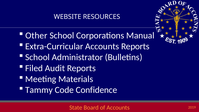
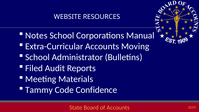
Other: Other -> Notes (36, 35)
Accounts Reports: Reports -> Moving (135, 46)
